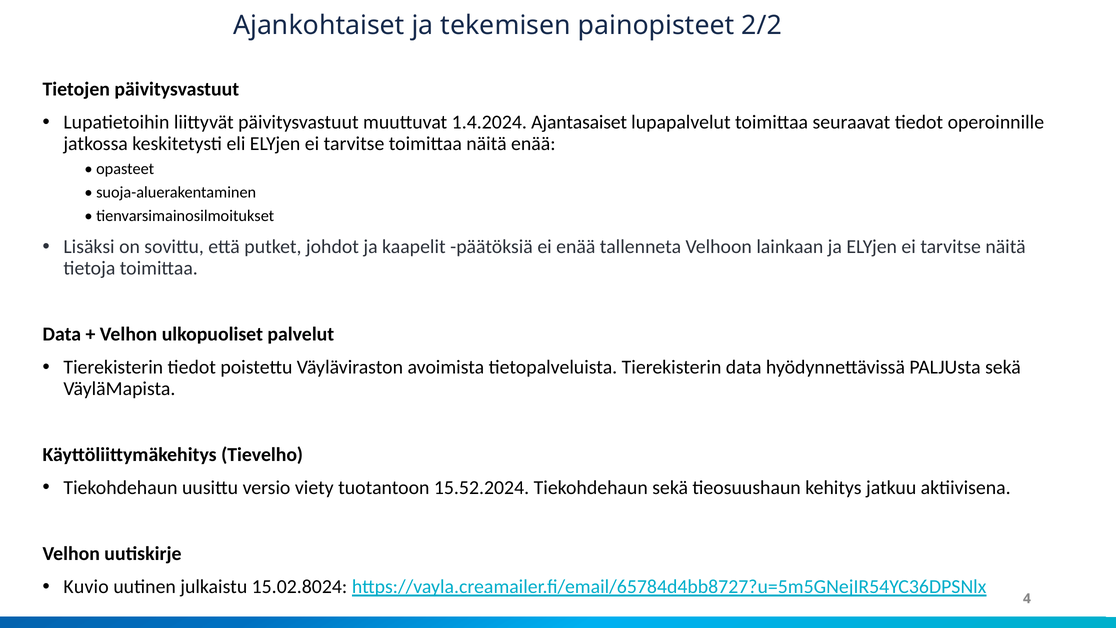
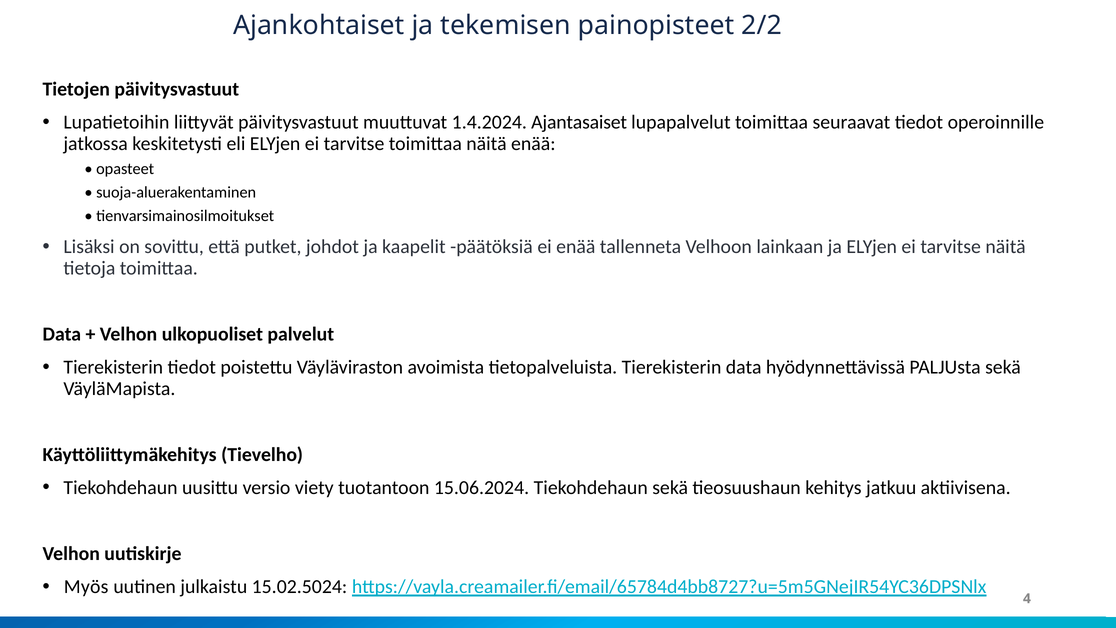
15.52.2024: 15.52.2024 -> 15.06.2024 (482, 487)
Kuvio: Kuvio -> Myös (86, 587)
15.02.8024: 15.02.8024 -> 15.02.5024 (299, 587)
